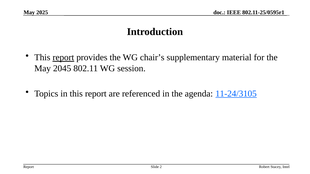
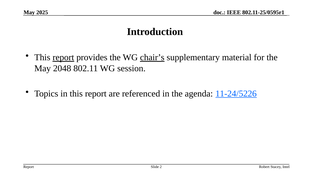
chair’s underline: none -> present (152, 58)
2045: 2045 -> 2048 (62, 68)
11-24/3105: 11-24/3105 -> 11-24/5226 (236, 94)
